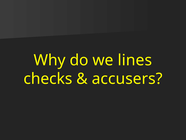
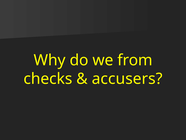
lines: lines -> from (135, 60)
